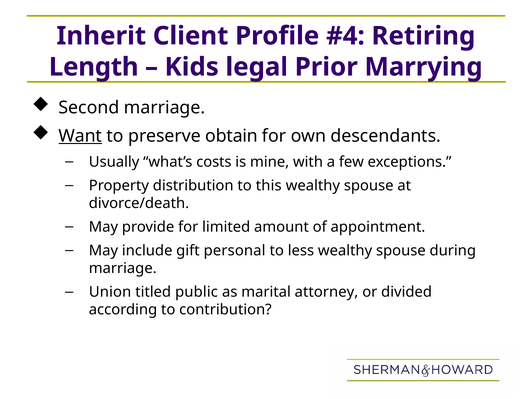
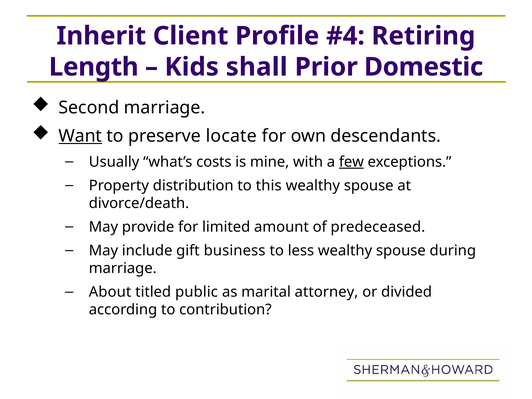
legal: legal -> shall (257, 67)
Marrying: Marrying -> Domestic (424, 67)
obtain: obtain -> locate (231, 136)
few underline: none -> present (351, 162)
appointment: appointment -> predeceased (378, 227)
personal: personal -> business (235, 251)
Union: Union -> About (110, 292)
